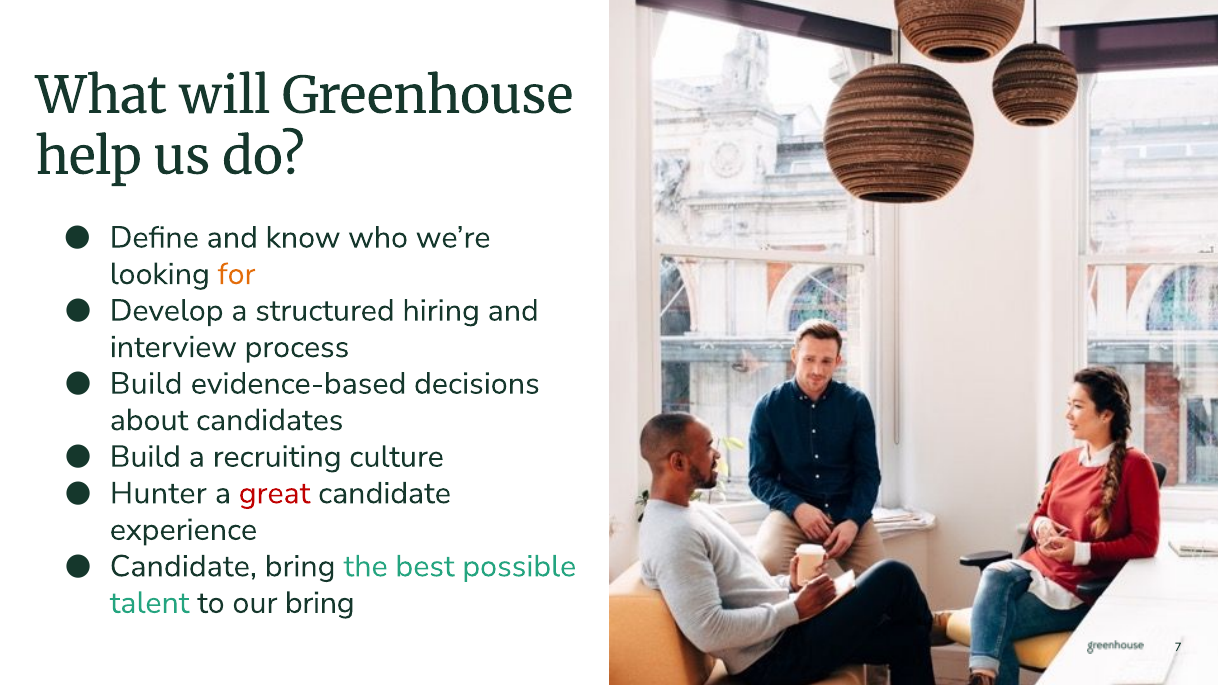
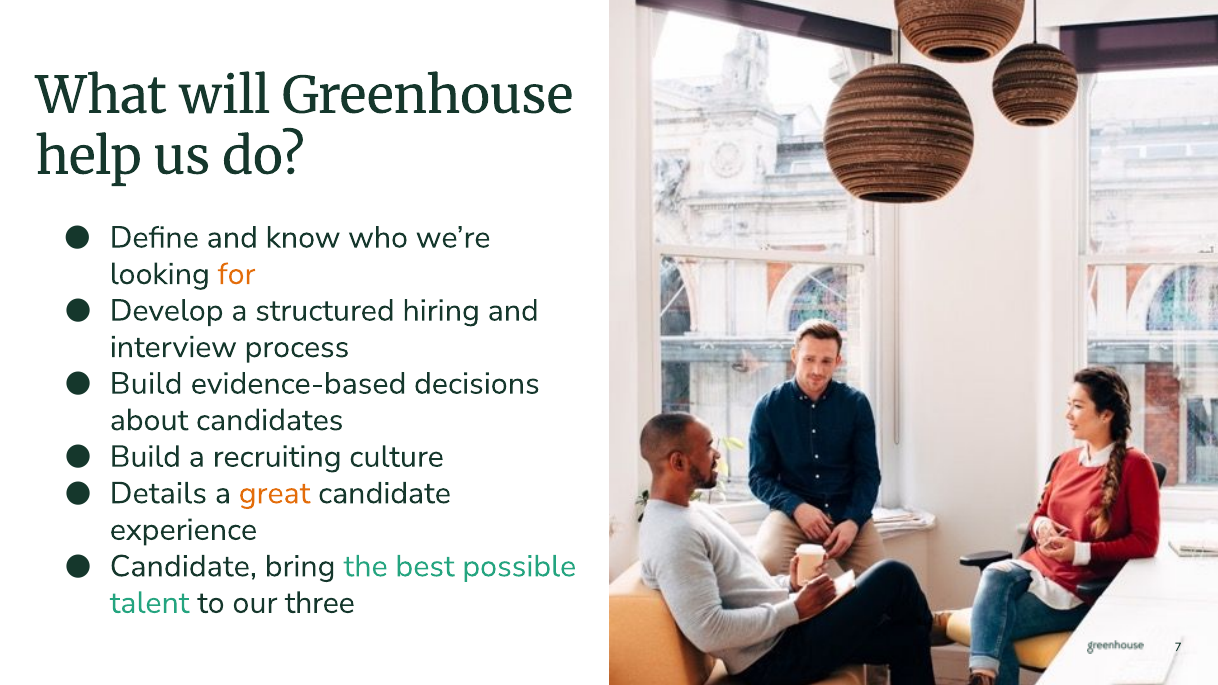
Hunter: Hunter -> Details (158, 493)
great colour: red -> orange (275, 493)
our bring: bring -> three (320, 603)
